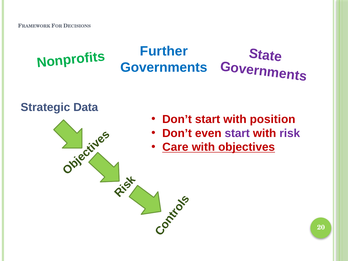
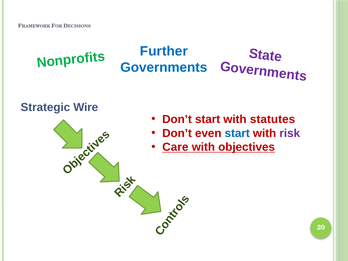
Data: Data -> Wire (86, 107)
position: position -> statutes (273, 119)
start colour: purple -> blue (237, 133)
